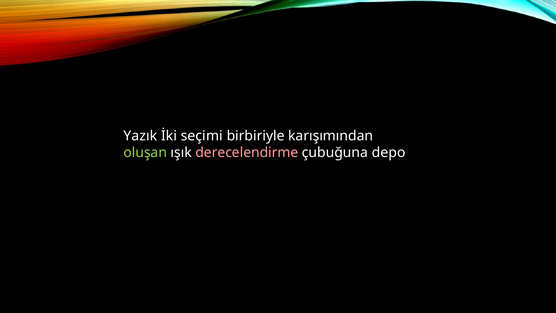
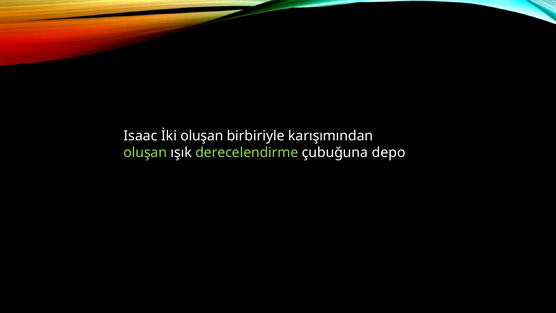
Yazık: Yazık -> Isaac (140, 136)
İki seçimi: seçimi -> oluşan (202, 136)
derecelendirme colour: pink -> light green (247, 152)
